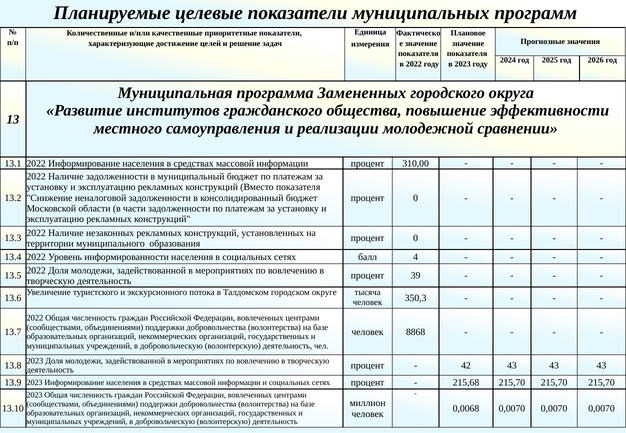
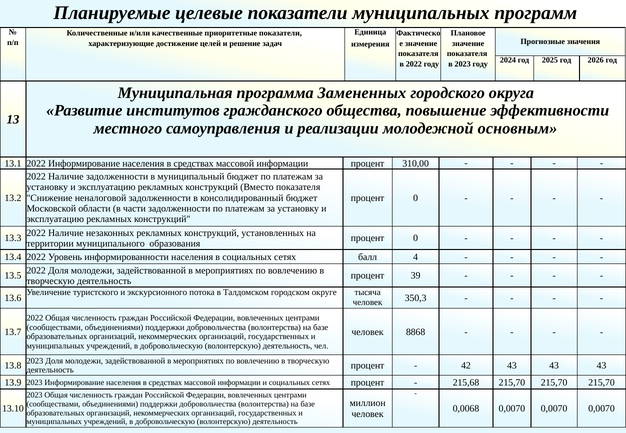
сравнении: сравнении -> основным (518, 128)
